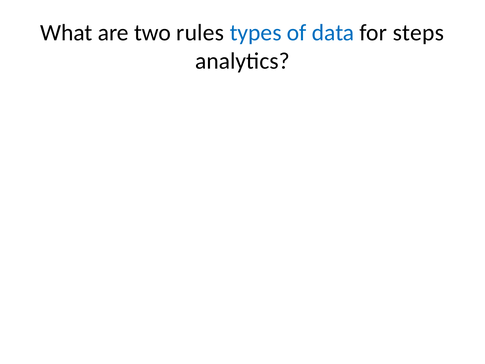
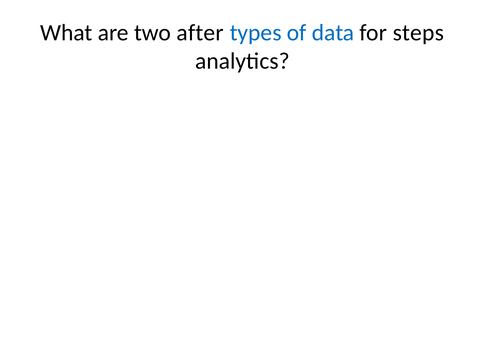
rules: rules -> after (200, 33)
